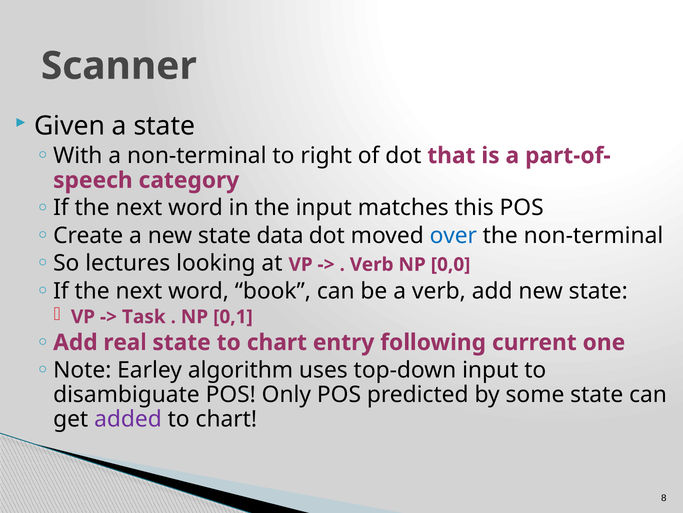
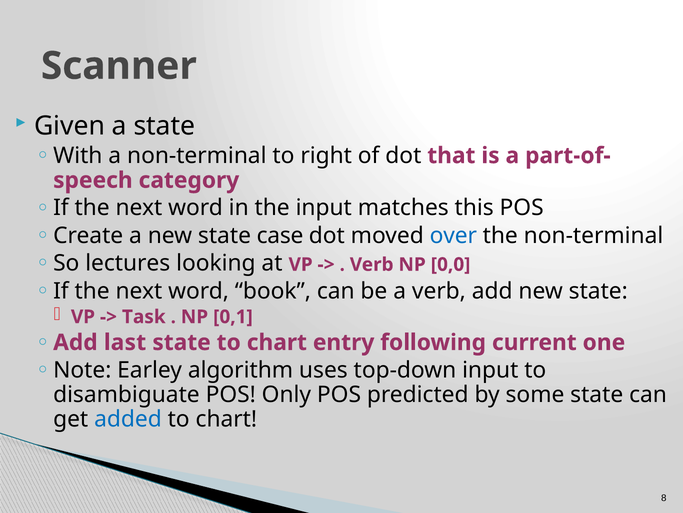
data: data -> case (280, 235)
real: real -> last (125, 342)
added colour: purple -> blue (128, 419)
